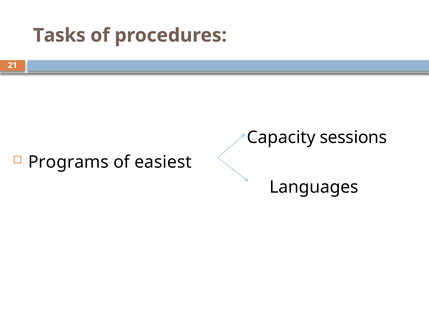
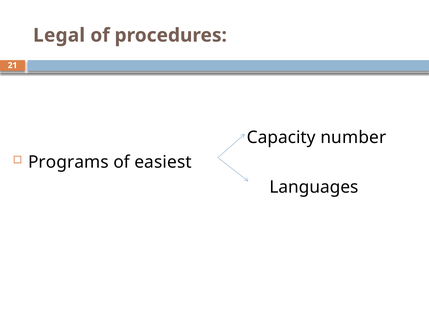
Tasks: Tasks -> Legal (59, 35)
sessions: sessions -> number (353, 137)
